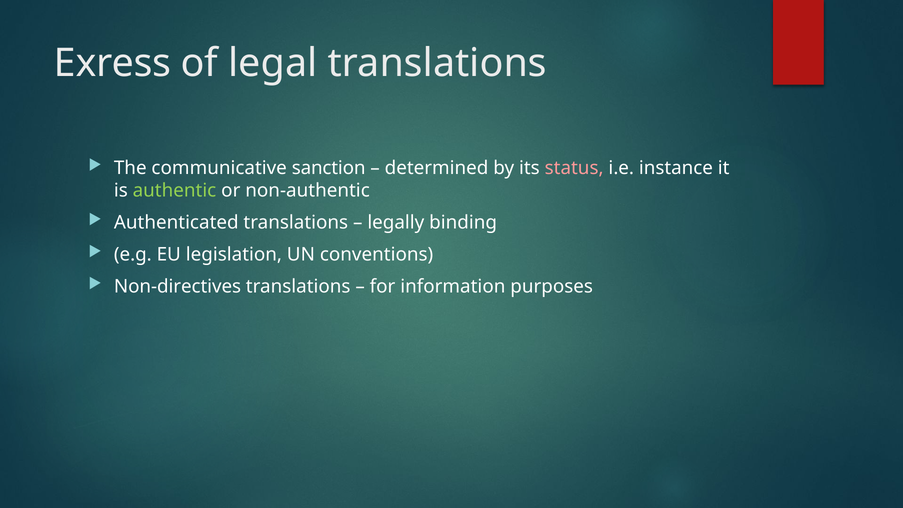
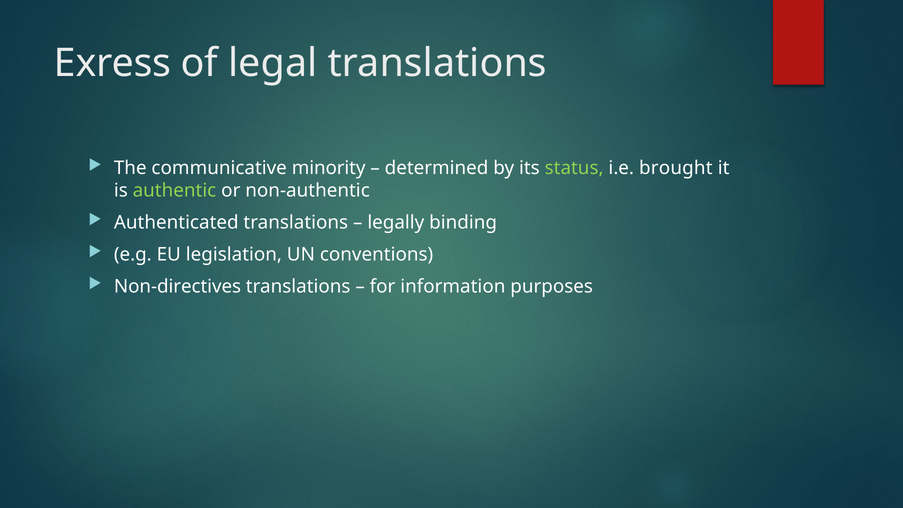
sanction: sanction -> minority (329, 168)
status colour: pink -> light green (574, 168)
instance: instance -> brought (676, 168)
